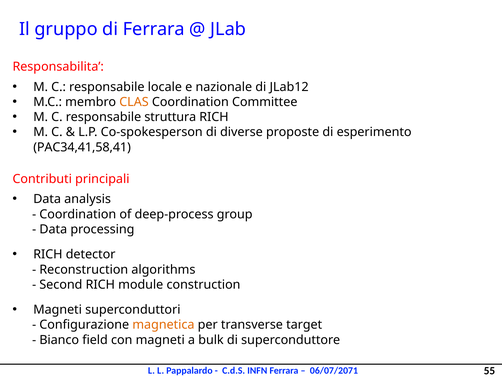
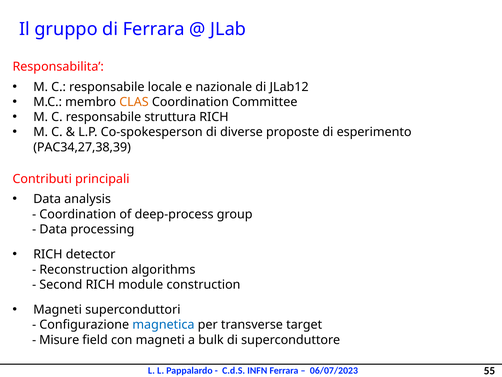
PAC34,41,58,41: PAC34,41,58,41 -> PAC34,27,38,39 (82, 147)
magnetica colour: orange -> blue (163, 324)
Bianco: Bianco -> Misure (59, 339)
06/07/2071: 06/07/2071 -> 06/07/2023 (334, 370)
